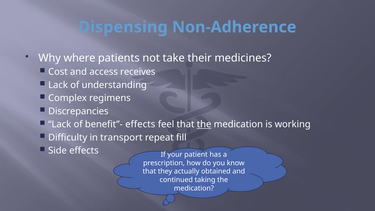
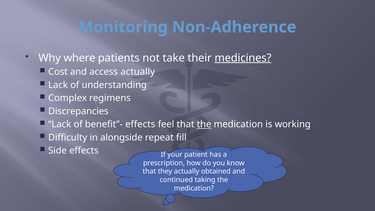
Dispensing: Dispensing -> Monitoring (123, 27)
medicines underline: none -> present (243, 58)
access receives: receives -> actually (138, 72)
transport: transport -> alongside (121, 137)
